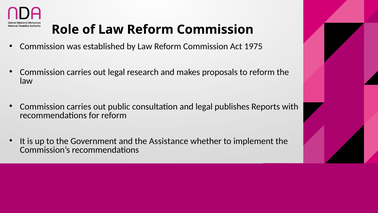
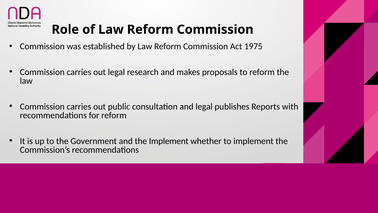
the Assistance: Assistance -> Implement (169, 141)
